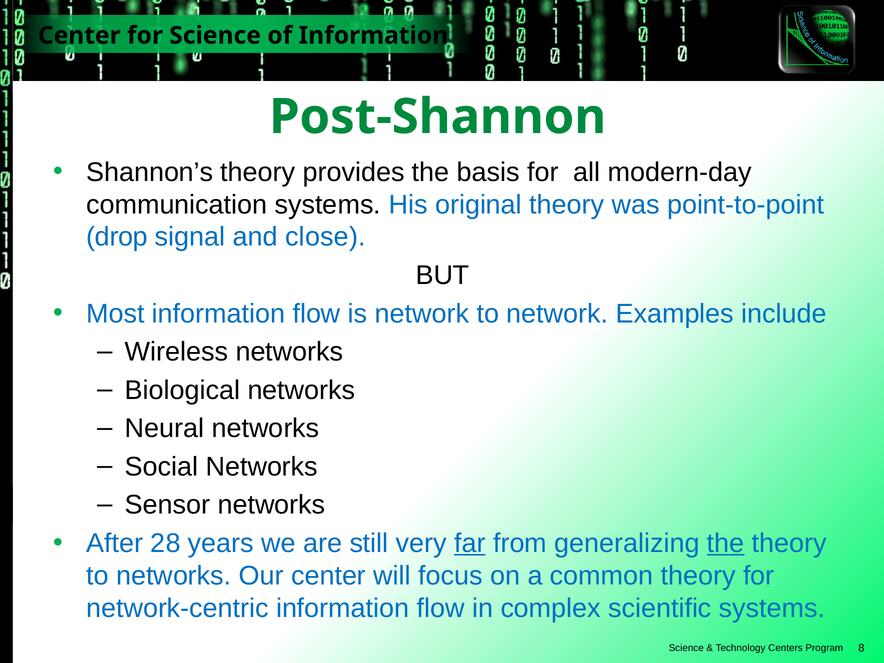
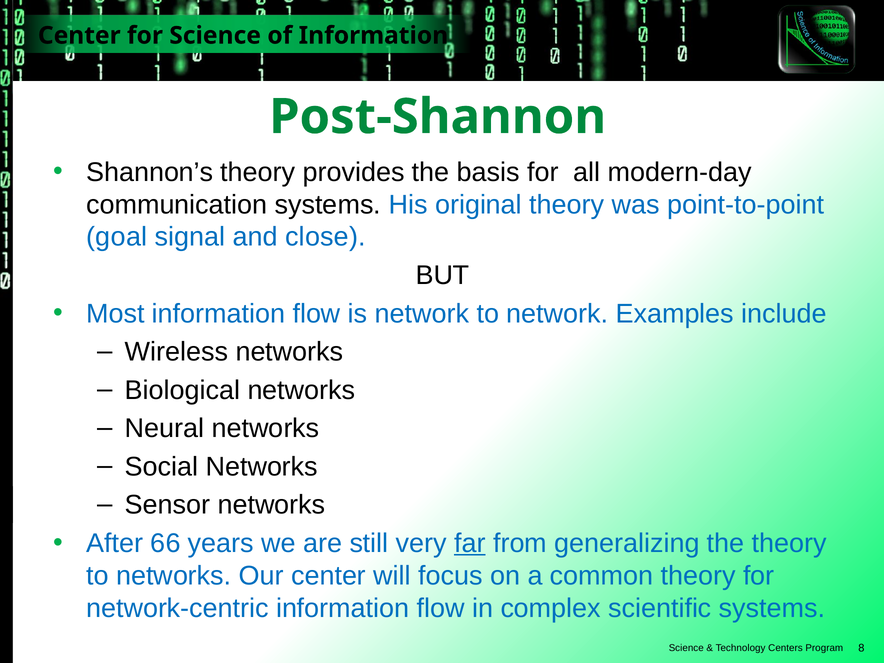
drop: drop -> goal (117, 237)
28: 28 -> 66 (166, 543)
the underline: present -> none (726, 543)
